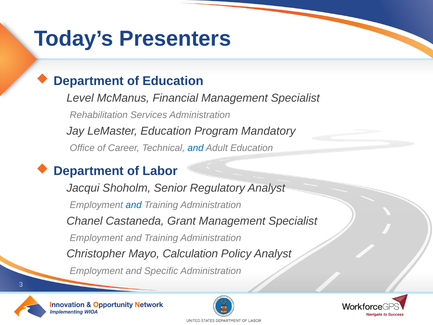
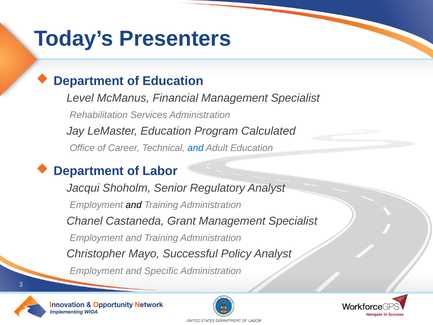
Mandatory: Mandatory -> Calculated (268, 131)
and colour: blue -> black (134, 205)
Calculation: Calculation -> Successful (190, 254)
